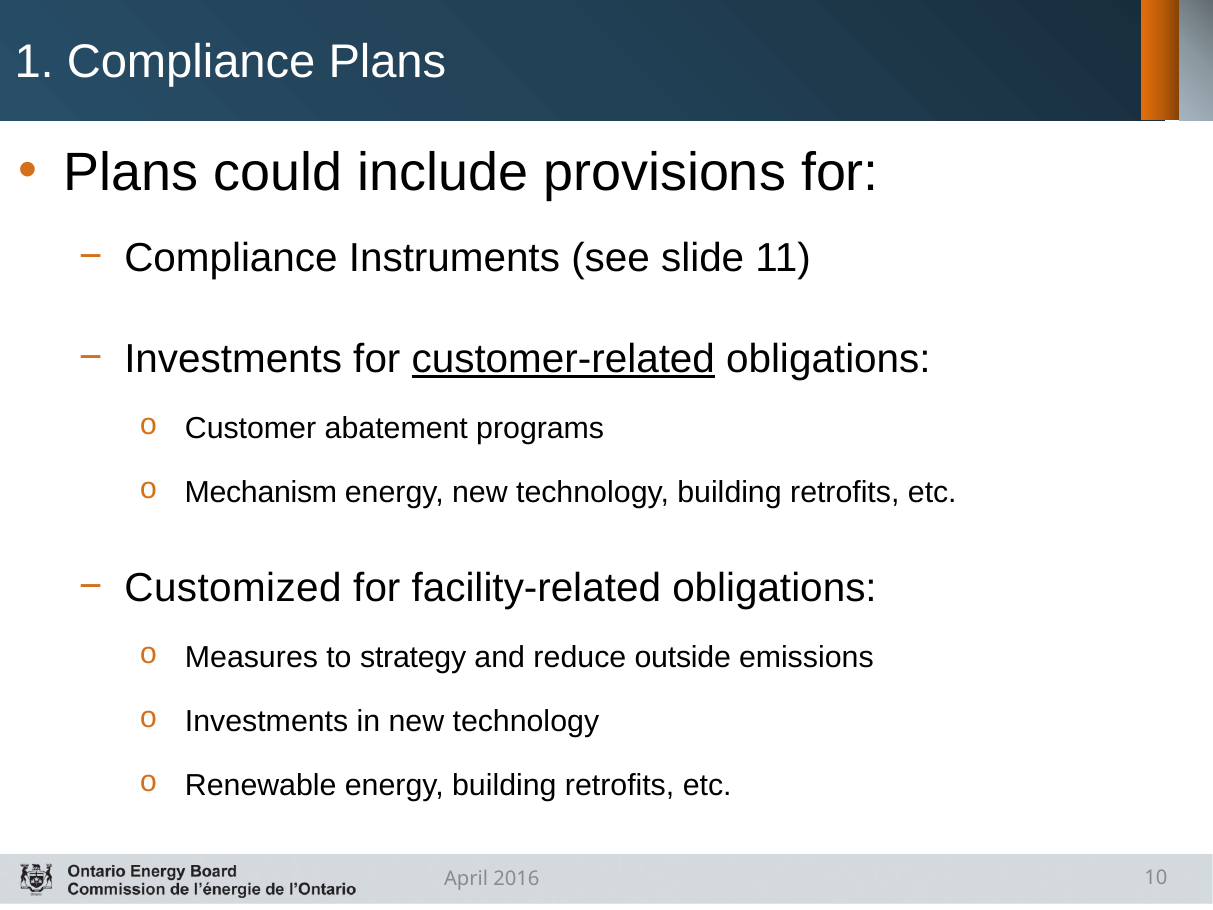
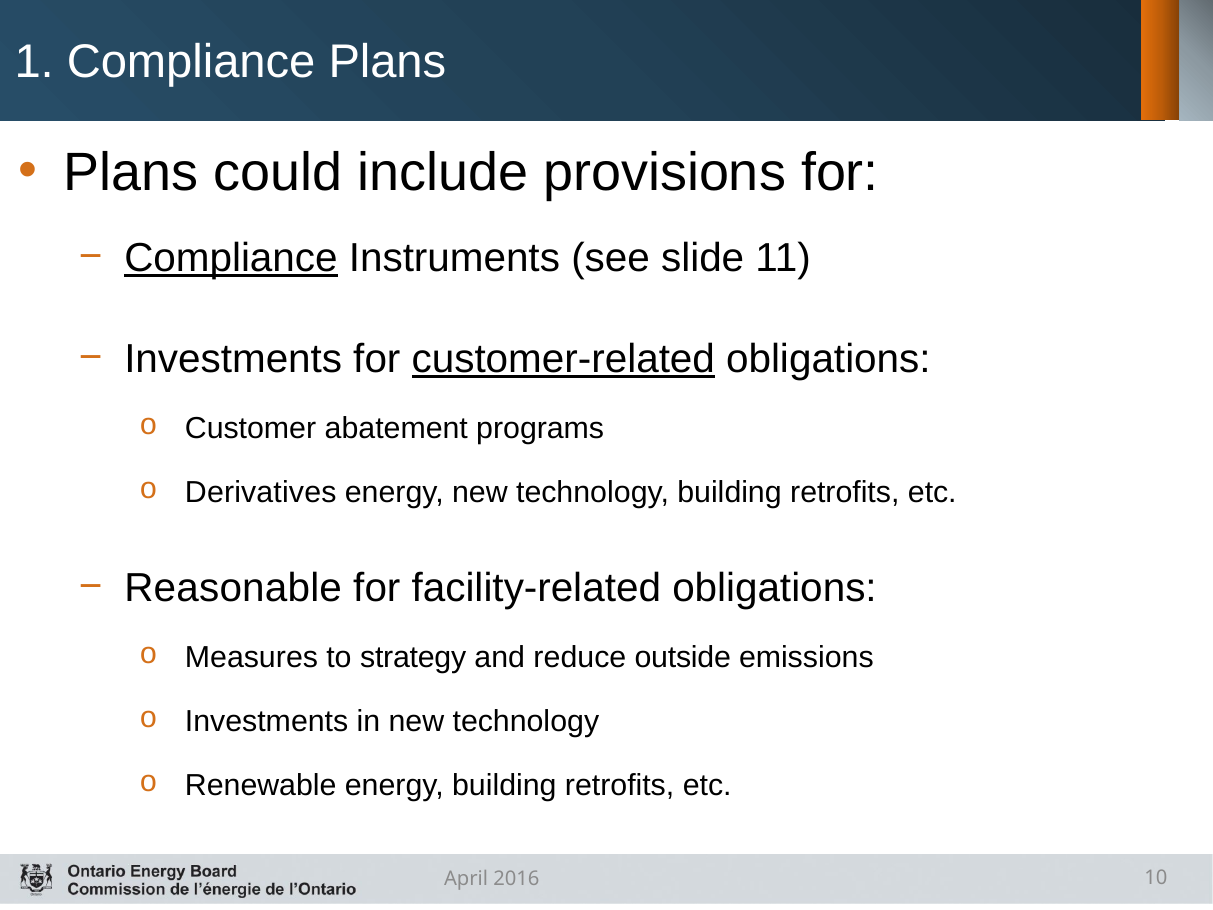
Compliance underline: none -> present (231, 258)
Mechanism: Mechanism -> Derivatives (261, 492)
Customized: Customized -> Reasonable (233, 588)
